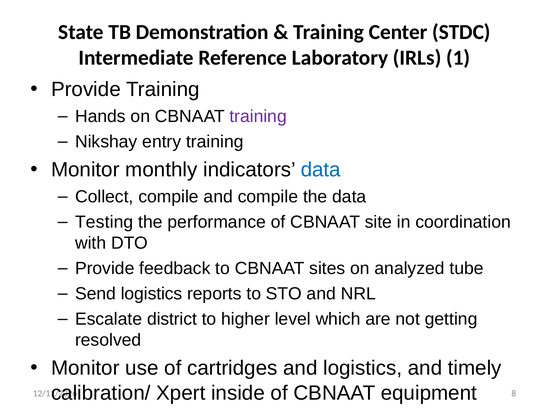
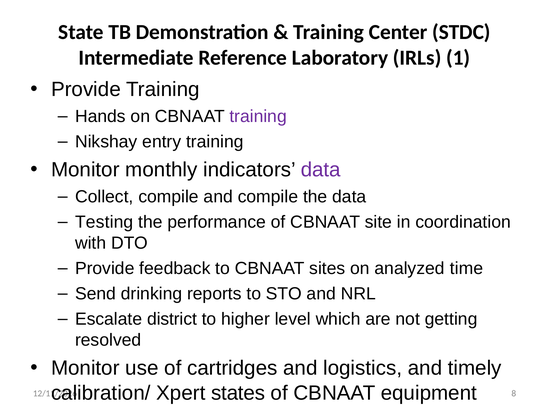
data colour: blue -> purple (321, 170)
tube: tube -> time (467, 268)
Send logistics: logistics -> drinking (152, 294)
inside: inside -> states (238, 393)
